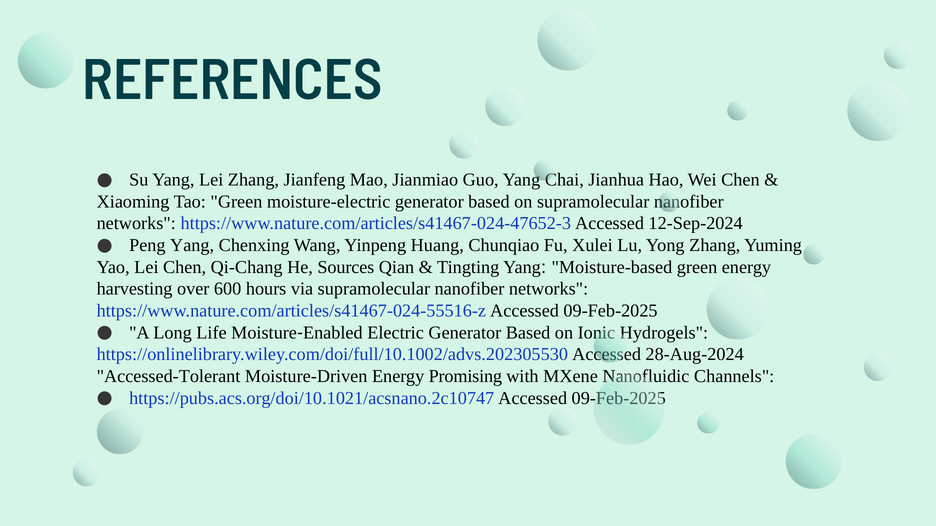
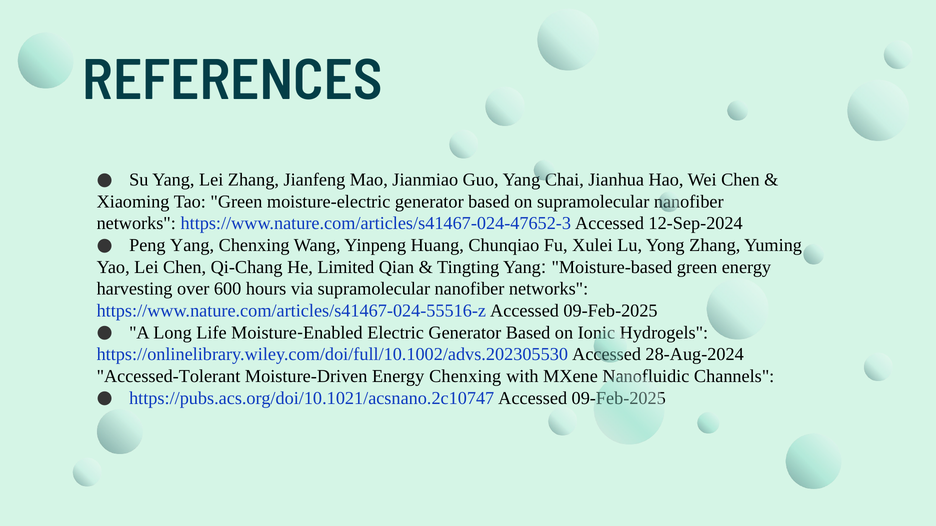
Sources: Sources -> Limited (346, 267)
Energy Promising: Promising -> Chenxing (465, 377)
